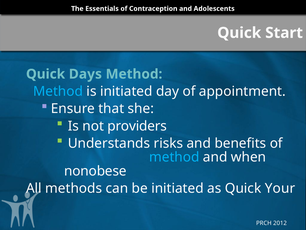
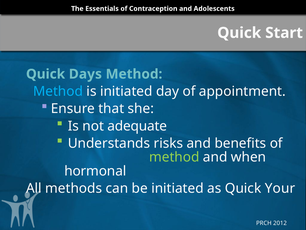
providers: providers -> adequate (137, 126)
method colour: light blue -> light green (174, 157)
nonobese: nonobese -> hormonal (95, 171)
